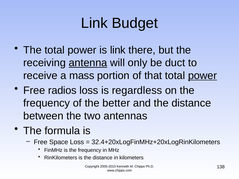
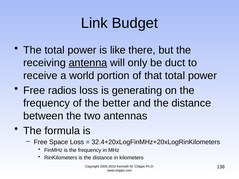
is link: link -> like (118, 50)
mass: mass -> world (82, 76)
power underline: present -> none (202, 76)
regardless: regardless -> generating (137, 91)
